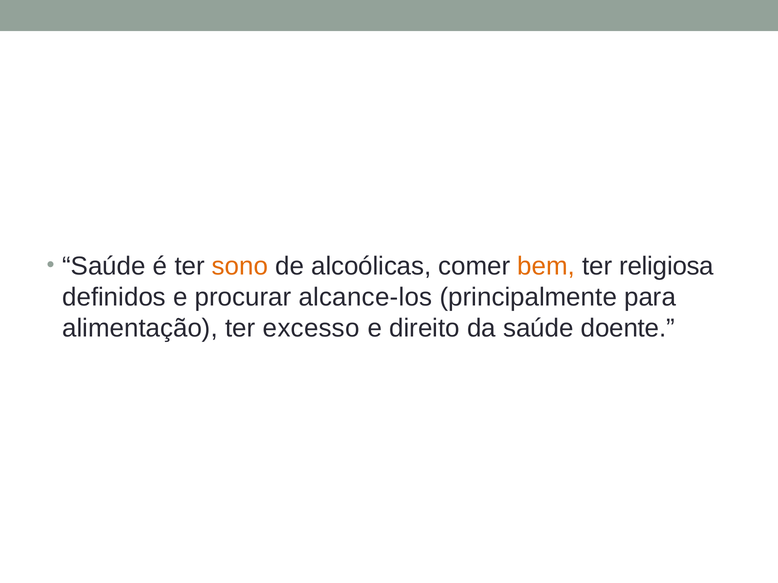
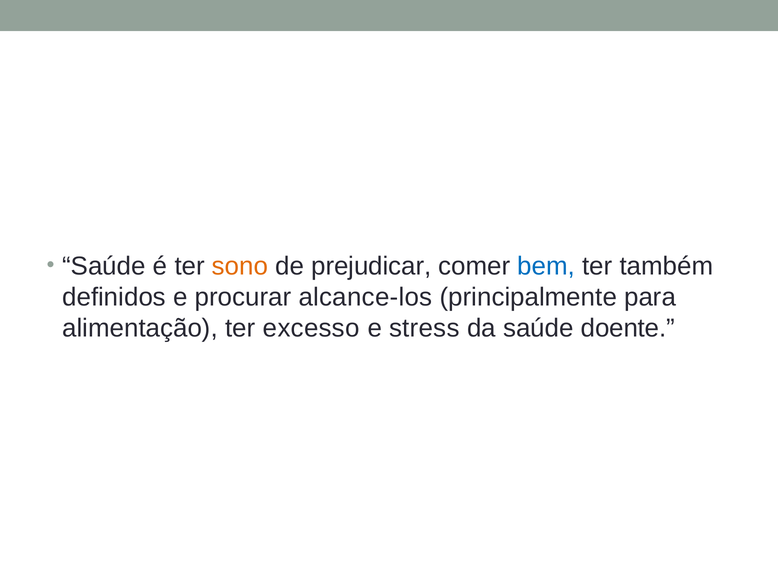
alcoólicas: alcoólicas -> prejudicar (371, 266)
bem colour: orange -> blue (546, 266)
religiosa: religiosa -> também (667, 266)
direito: direito -> stress (424, 329)
